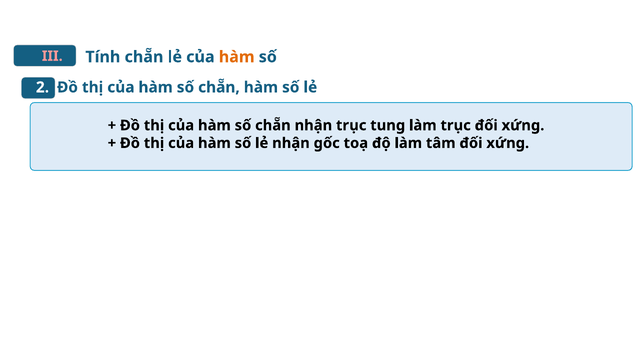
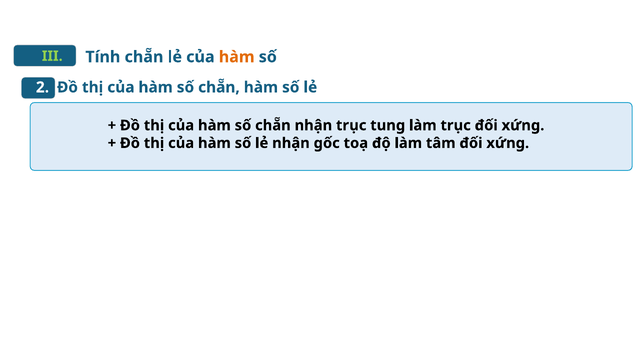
III colour: pink -> light green (52, 56)
